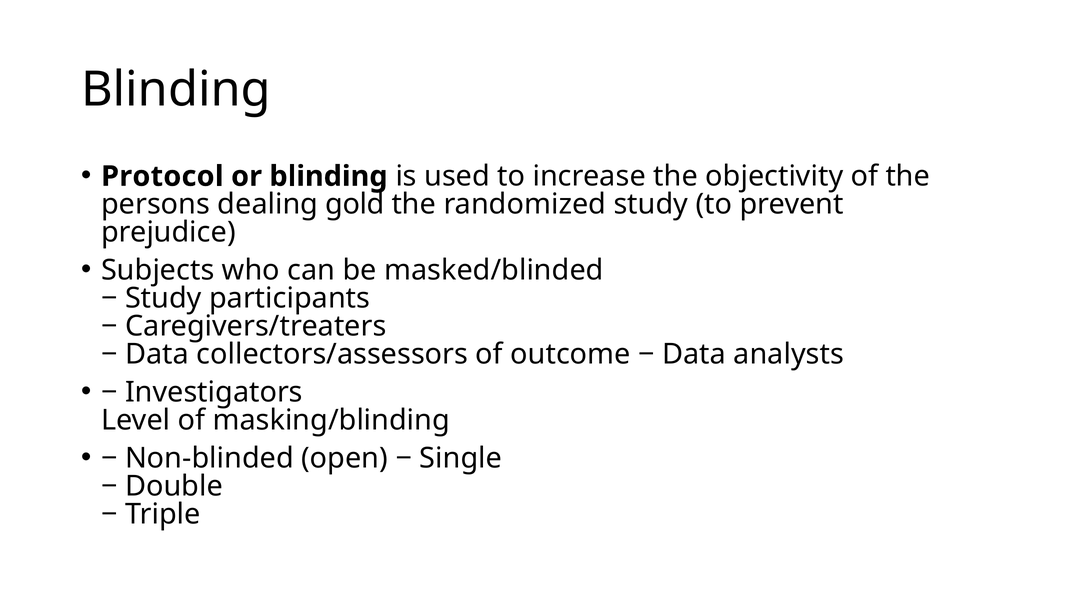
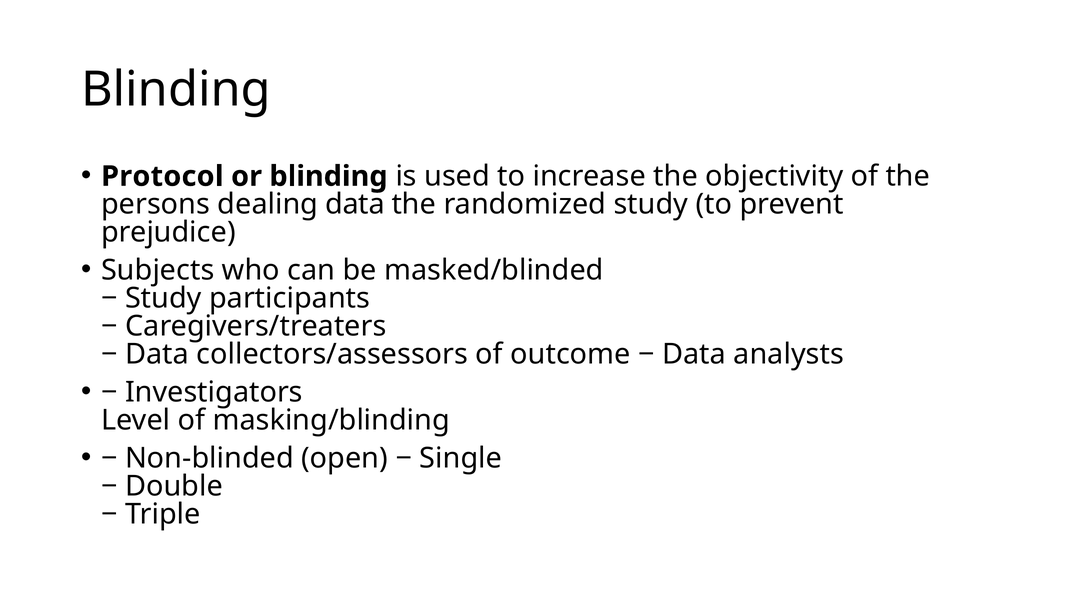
dealing gold: gold -> data (355, 204)
